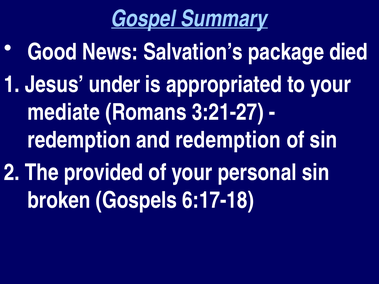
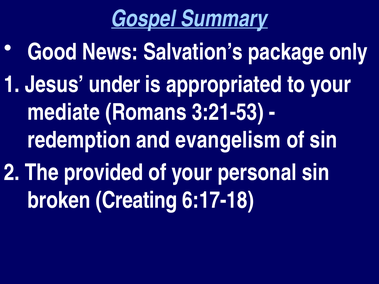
died: died -> only (348, 52)
3:21-27: 3:21-27 -> 3:21-53 (228, 112)
and redemption: redemption -> evangelism (228, 140)
Gospels: Gospels -> Creating (136, 200)
